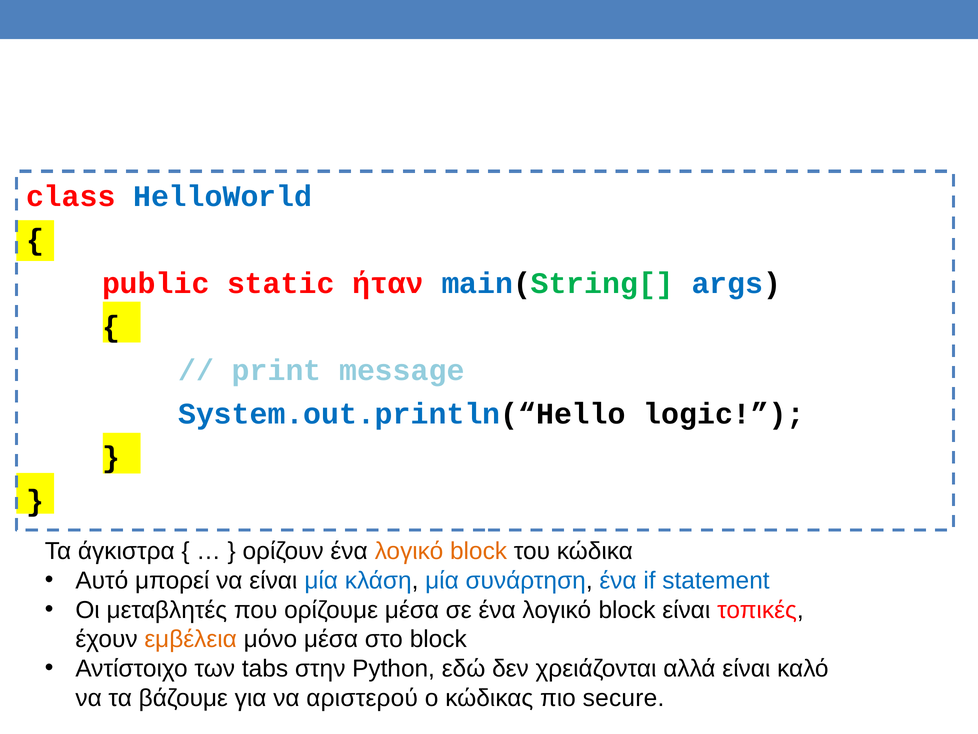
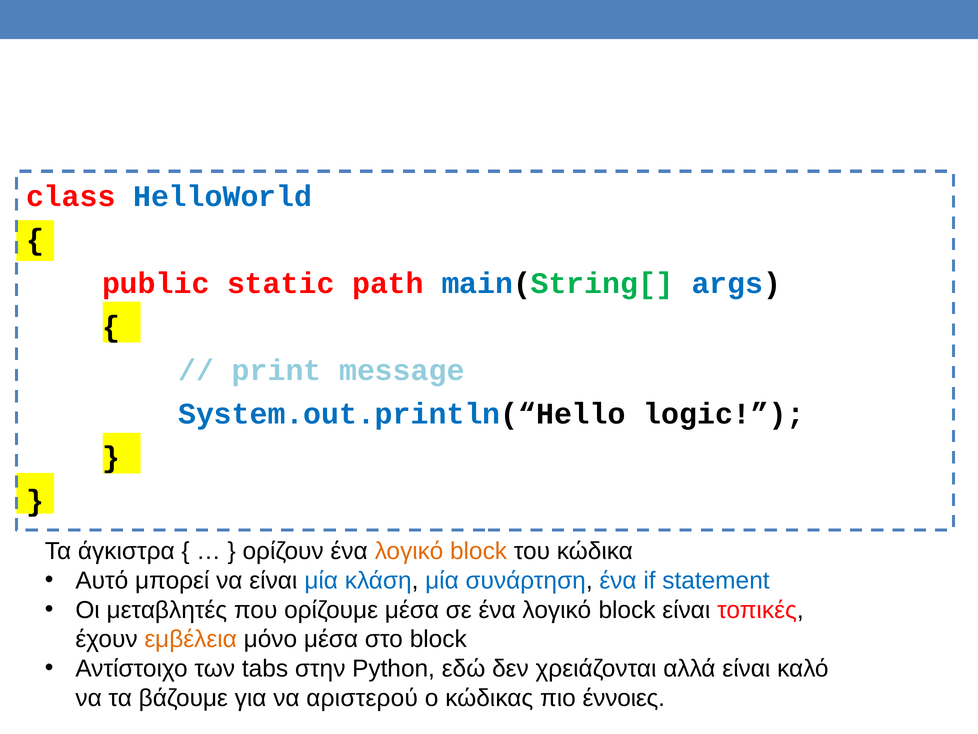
ήταν: ήταν -> path (388, 283)
secure: secure -> έννοιες (624, 698)
